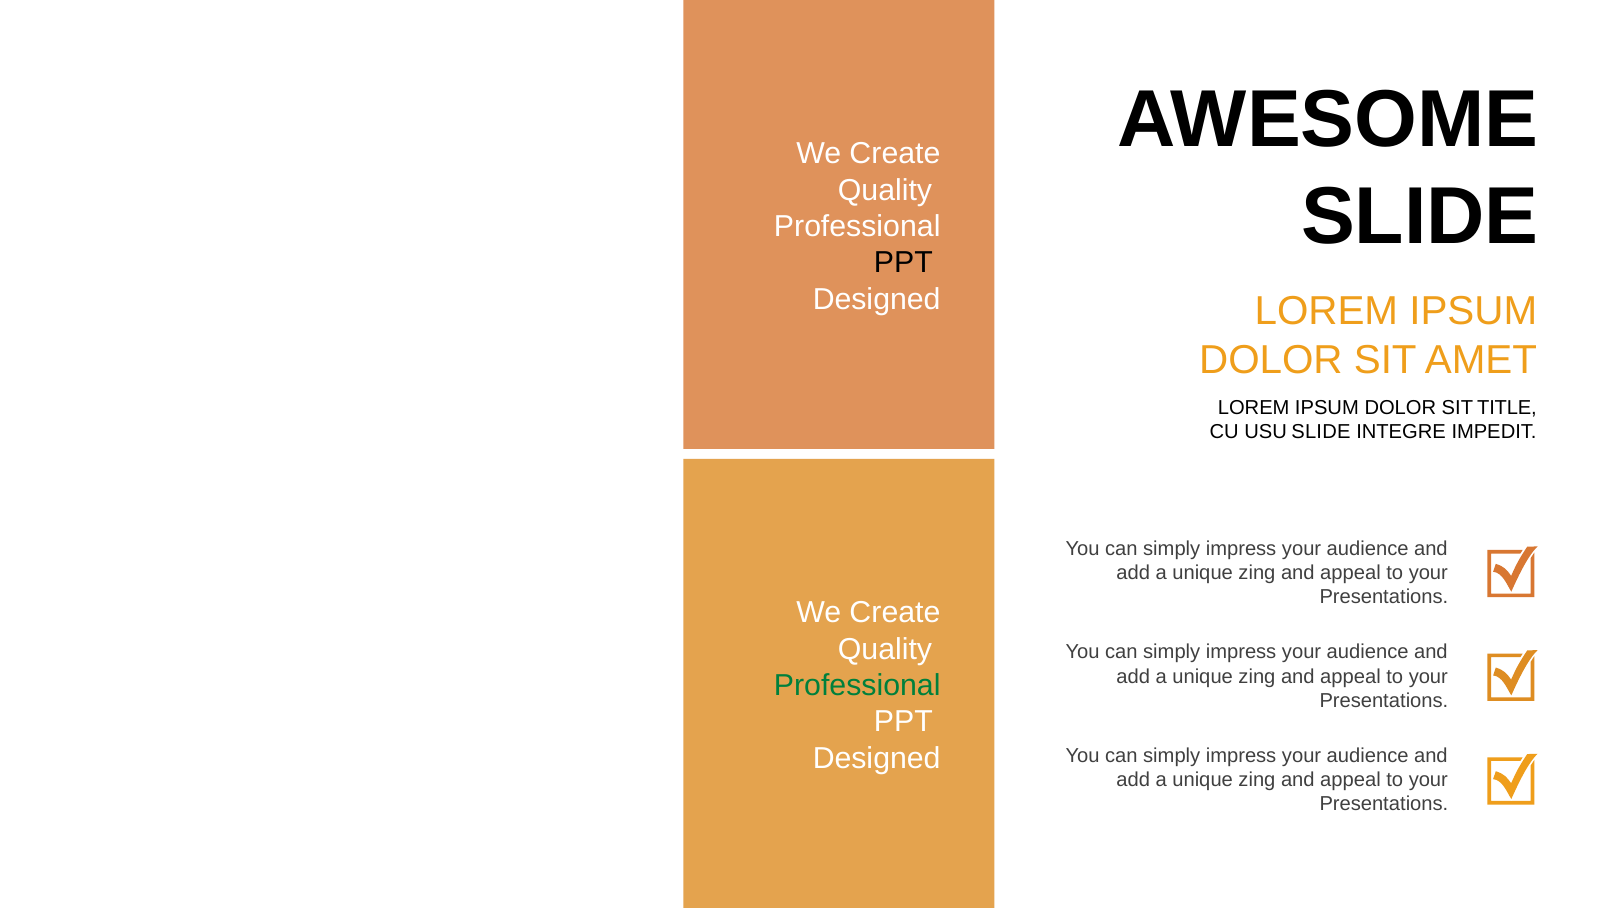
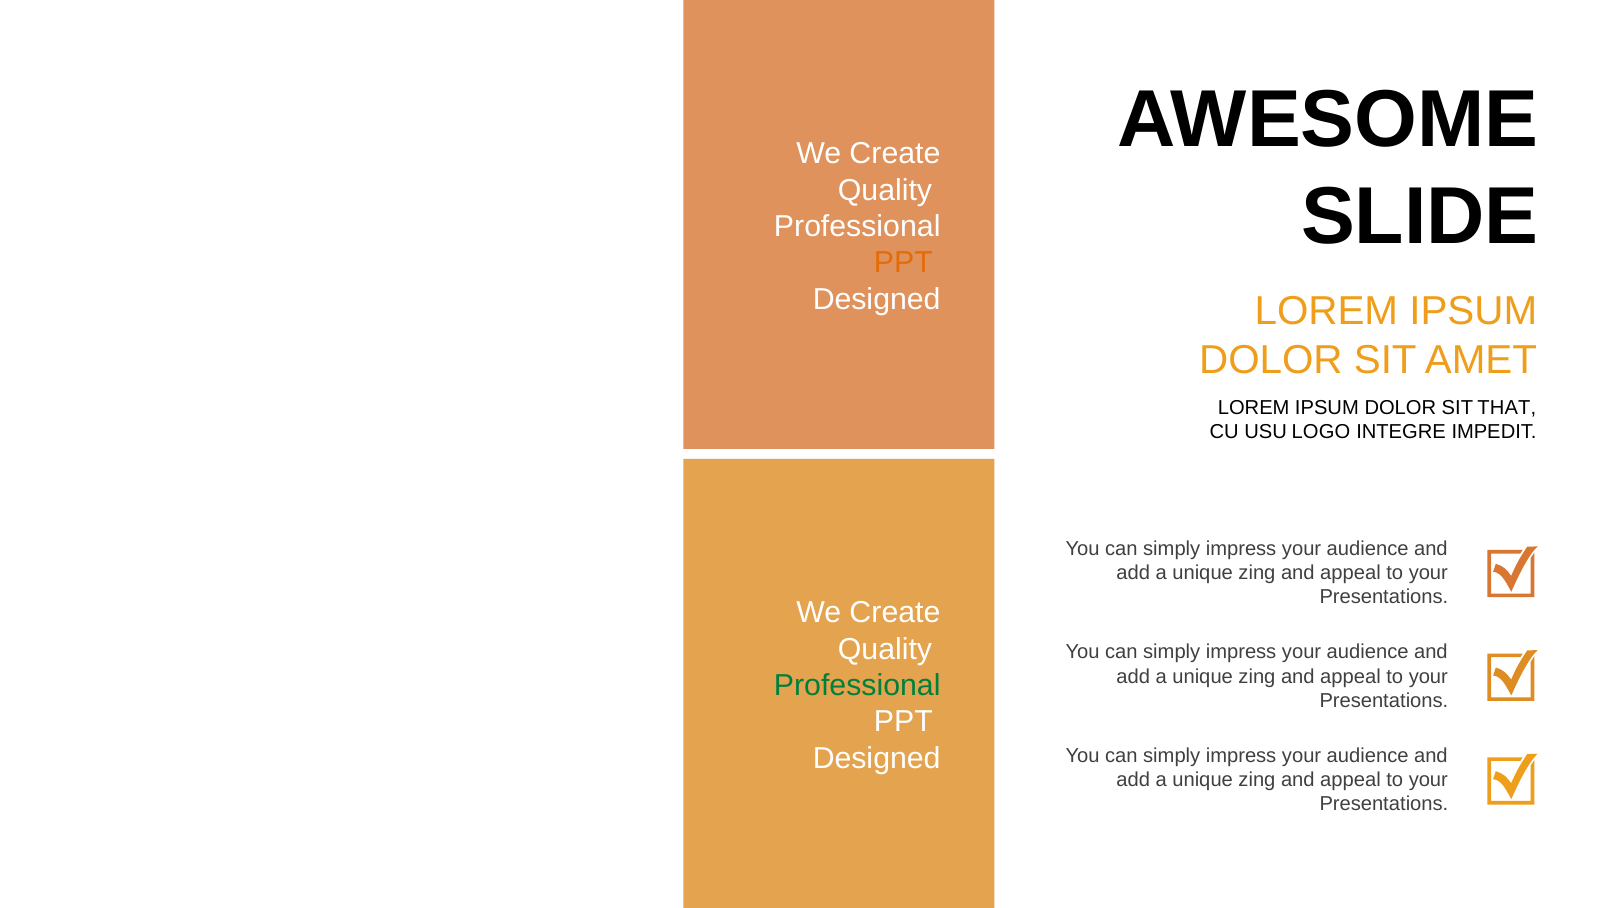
PPT colour: black -> orange (903, 263)
TITLE: TITLE -> THAT (1507, 408)
USU SLIDE: SLIDE -> LOGO (1321, 432)
